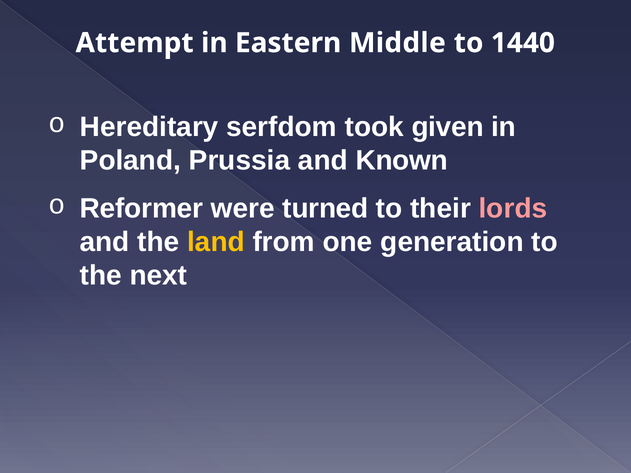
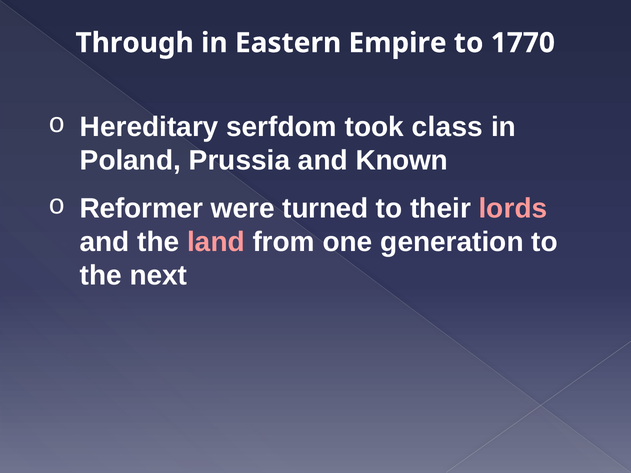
Attempt: Attempt -> Through (135, 43)
Middle: Middle -> Empire (398, 43)
1440: 1440 -> 1770 (523, 43)
given: given -> class (447, 127)
land colour: yellow -> pink (216, 242)
